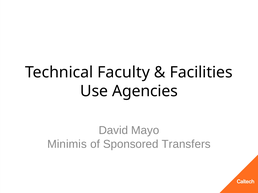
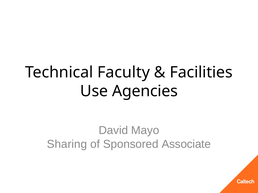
Minimis: Minimis -> Sharing (67, 145)
Transfers: Transfers -> Associate (186, 145)
